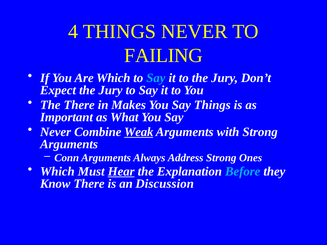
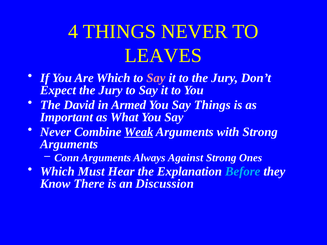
FAILING: FAILING -> LEAVES (163, 56)
Say colour: light blue -> pink (156, 78)
The There: There -> David (79, 105)
Makes: Makes -> Armed (129, 105)
Address: Address -> Against (186, 158)
Hear underline: present -> none (121, 172)
